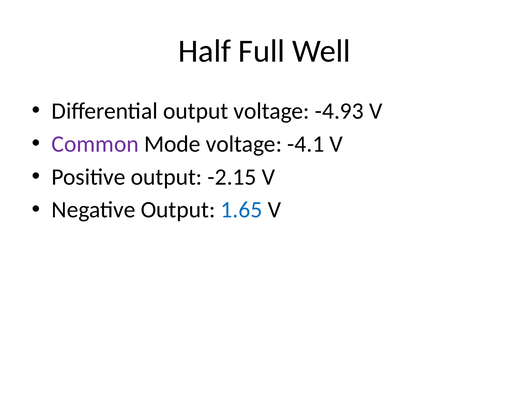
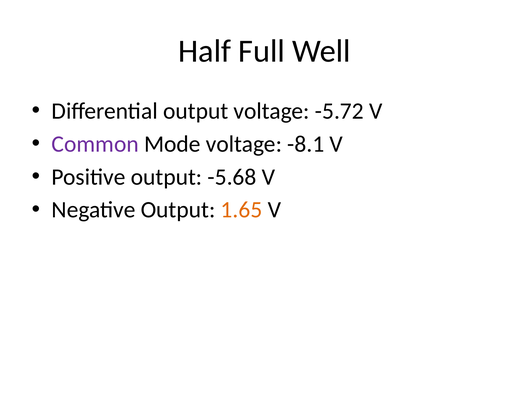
-4.93: -4.93 -> -5.72 (339, 111)
-4.1: -4.1 -> -8.1 (306, 144)
-2.15: -2.15 -> -5.68 (232, 177)
1.65 colour: blue -> orange (241, 210)
